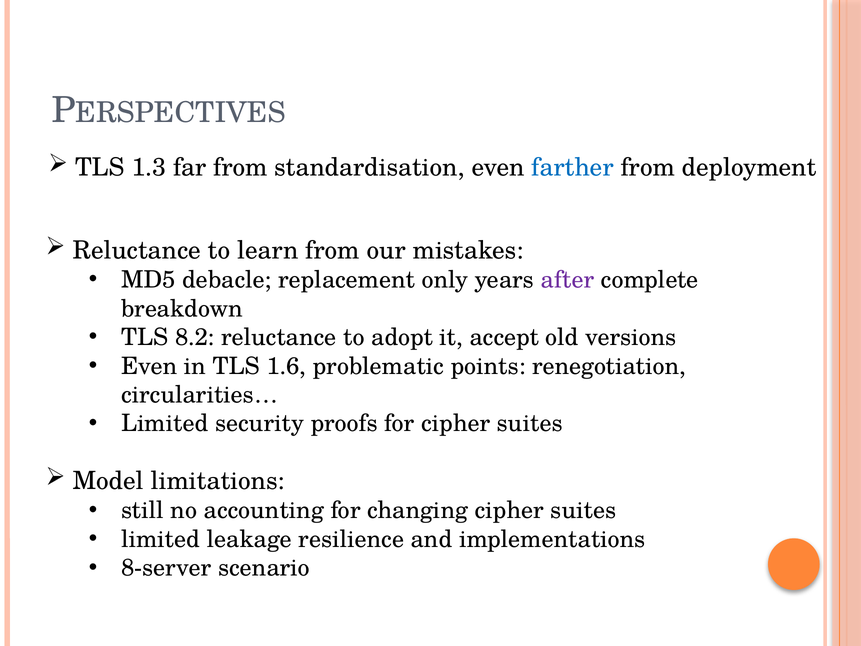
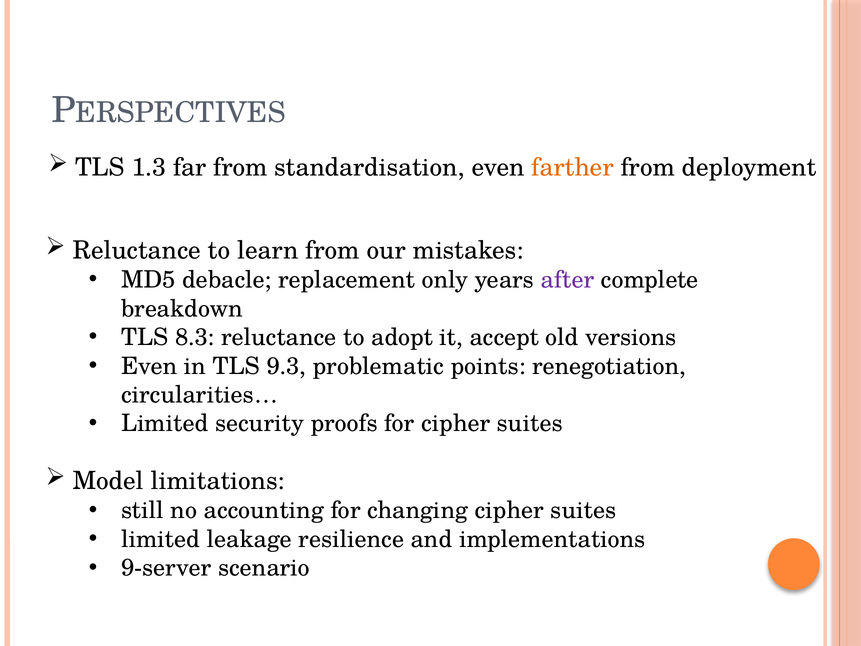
farther colour: blue -> orange (573, 168)
8.2: 8.2 -> 8.3 (195, 337)
1.6: 1.6 -> 9.3 (286, 366)
8-server: 8-server -> 9-server (166, 568)
